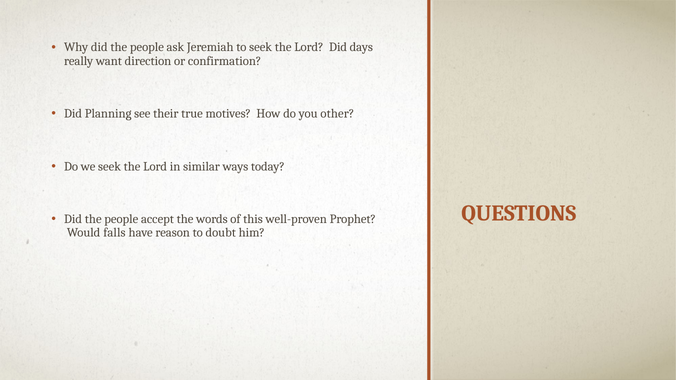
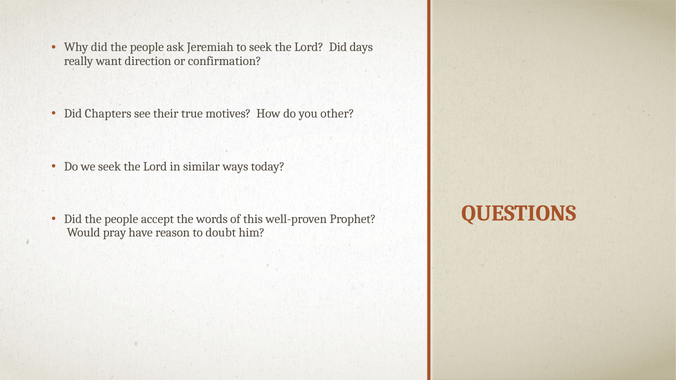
Planning: Planning -> Chapters (108, 114)
falls: falls -> pray (115, 233)
